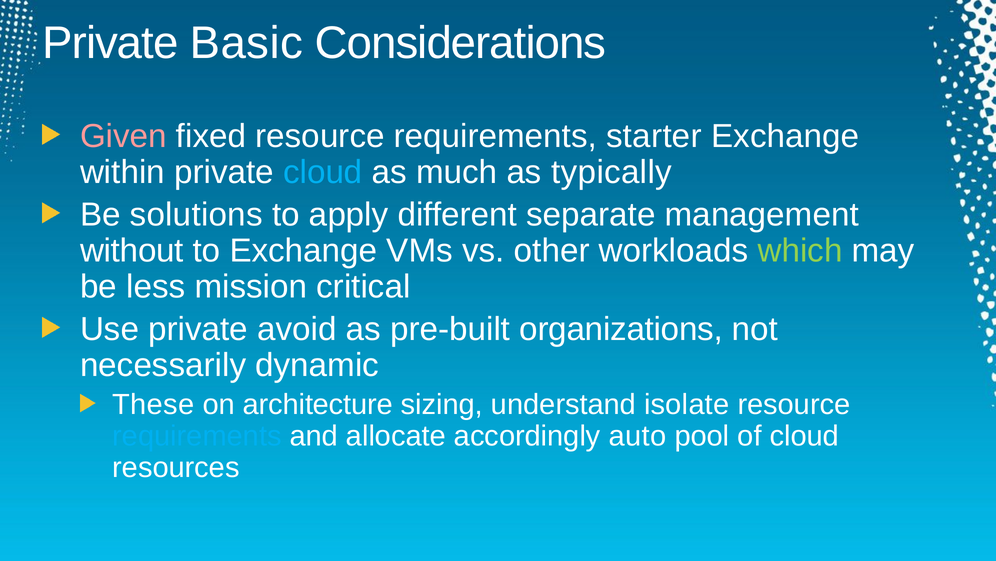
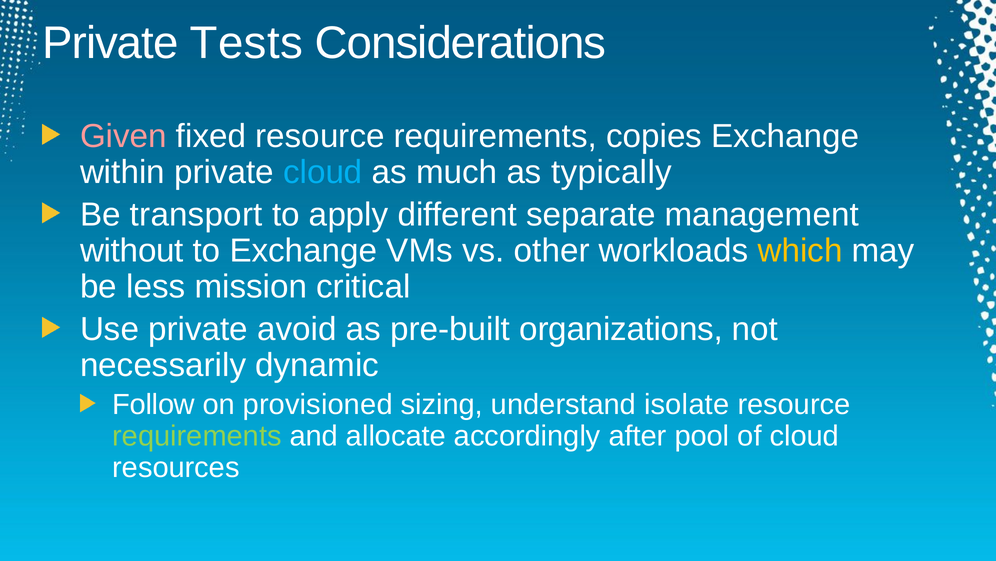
Basic: Basic -> Tests (246, 43)
starter: starter -> copies (654, 136)
solutions: solutions -> transport (196, 214)
which colour: light green -> yellow (800, 250)
These: These -> Follow (154, 404)
architecture: architecture -> provisioned (318, 404)
requirements colour: light blue -> light green (197, 436)
auto: auto -> after (638, 436)
